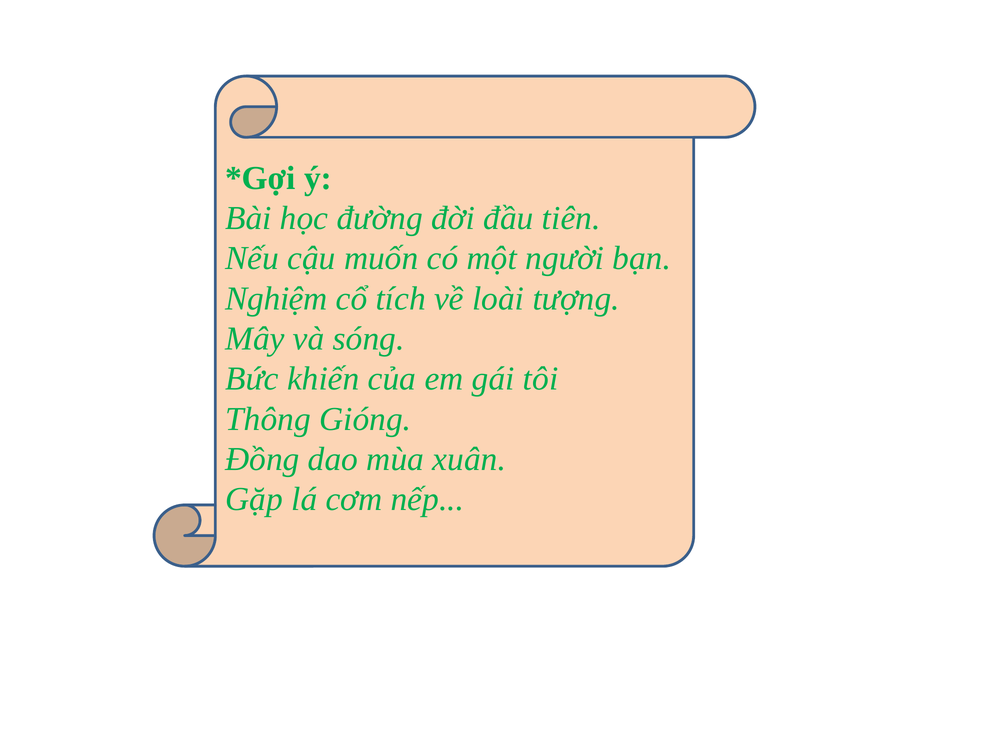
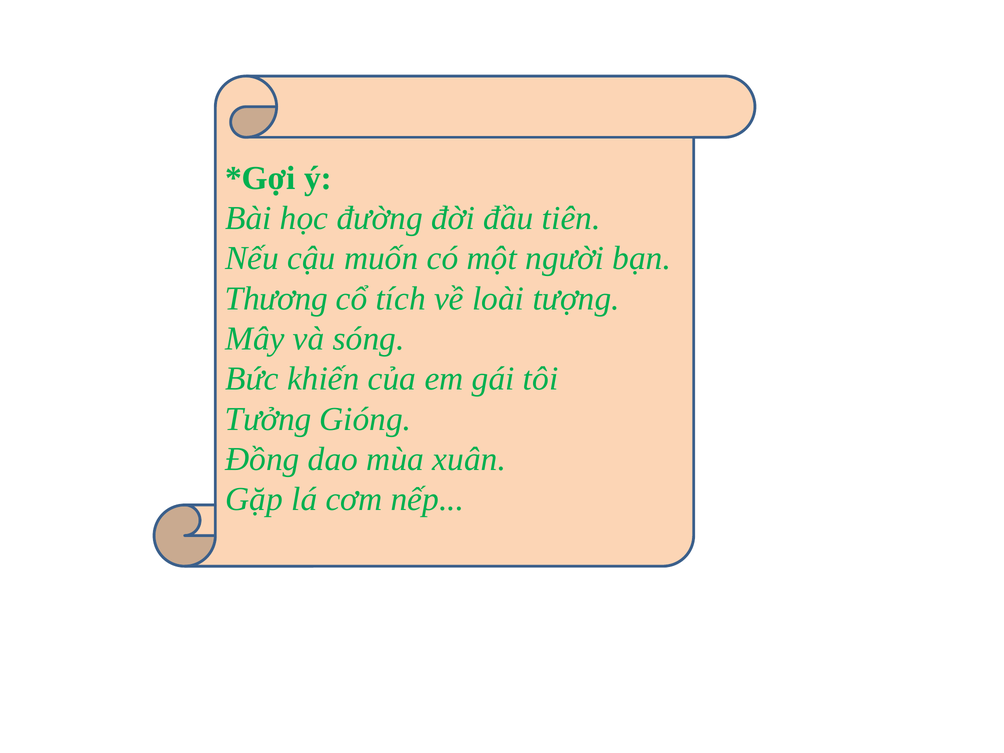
Nghiệm: Nghiệm -> Thương (276, 299)
Thông: Thông -> Tưởng (268, 419)
